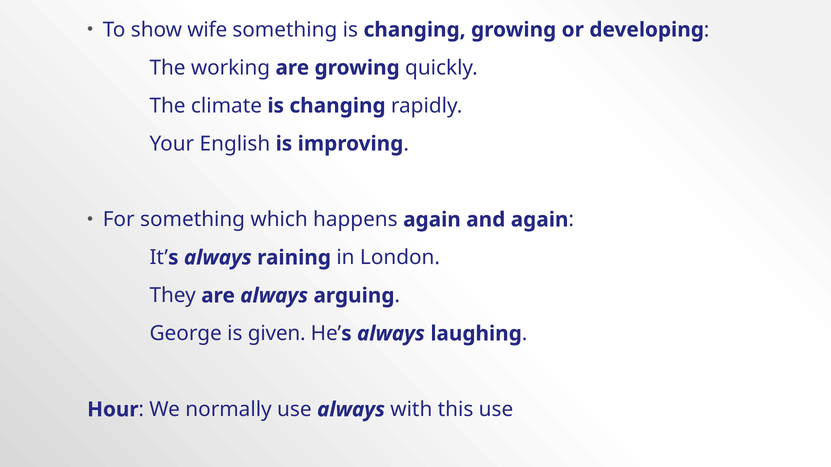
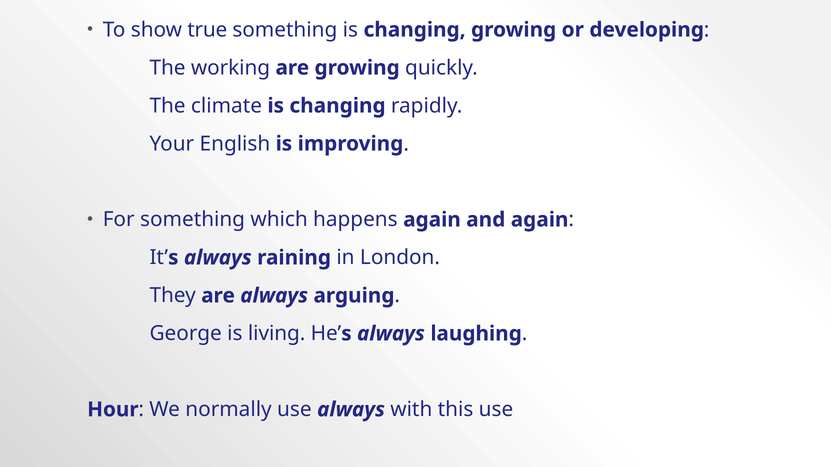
wife: wife -> true (207, 30)
given: given -> living (277, 334)
